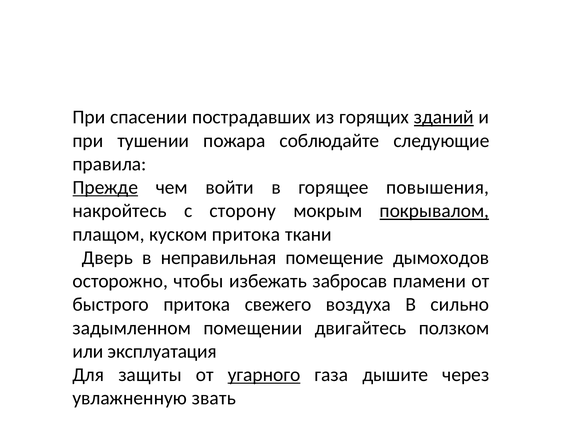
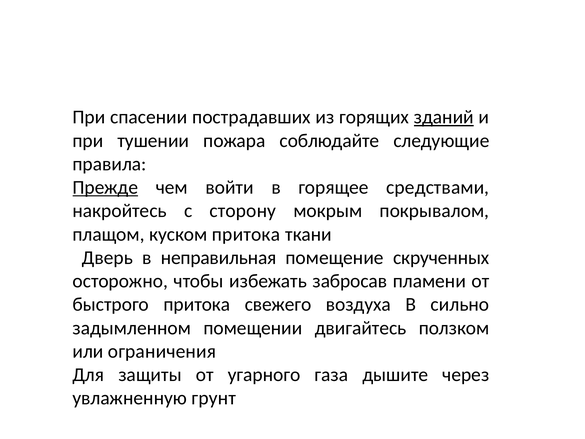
повышения: повышения -> средствами (438, 187)
покрывалом underline: present -> none (434, 211)
дымоходов: дымоходов -> скрученных (441, 258)
эксплуатация: эксплуатация -> ограничения (162, 351)
угарного underline: present -> none (264, 375)
звать: звать -> грунт (214, 398)
